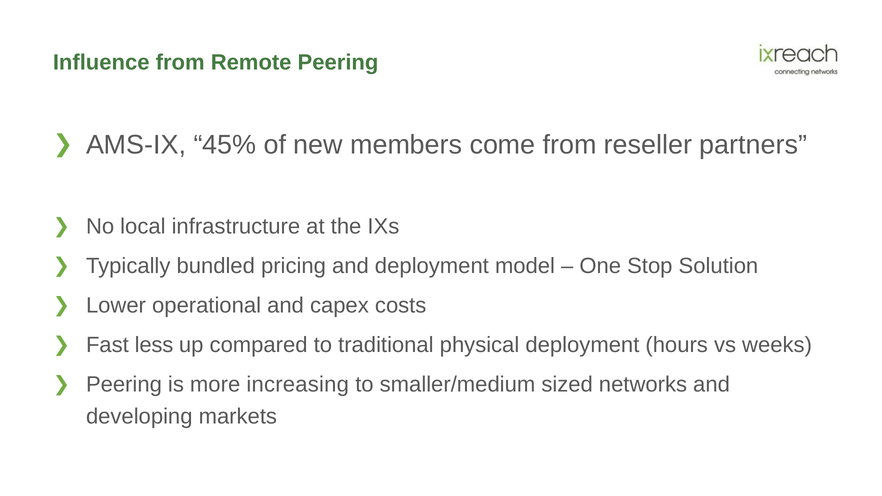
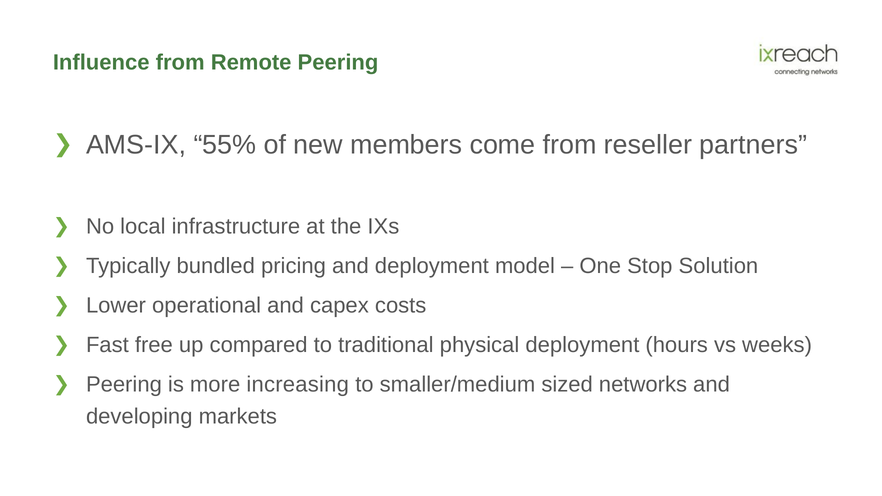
45%: 45% -> 55% (225, 145)
less: less -> free (154, 345)
